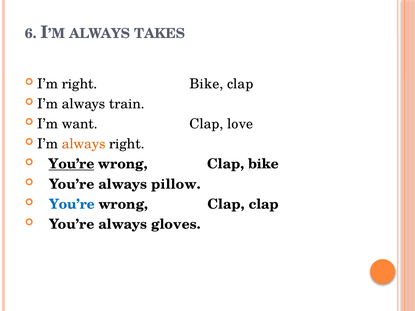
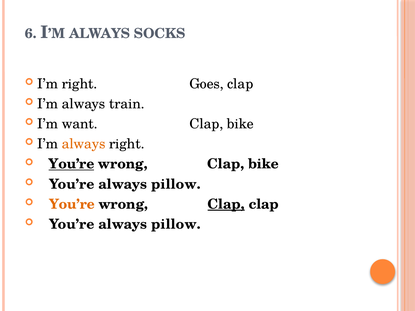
TAKES: TAKES -> SOCKS (160, 34)
right Bike: Bike -> Goes (207, 84)
love: love -> bike (240, 124)
You’re colour: blue -> orange (72, 204)
Clap underline: none -> present (226, 204)
gloves: gloves -> pillow (176, 224)
